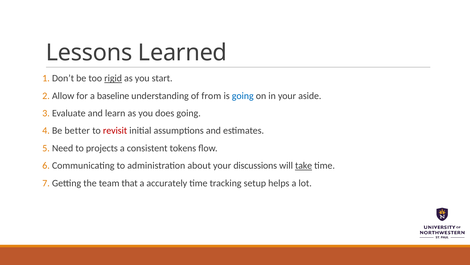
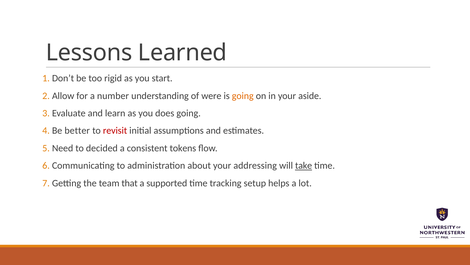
rigid underline: present -> none (113, 78)
baseline: baseline -> number (113, 96)
from: from -> were (211, 96)
going colour: blue -> orange (243, 96)
projects: projects -> decided (102, 148)
discussions: discussions -> addressing (255, 165)
accurately: accurately -> supported (167, 183)
